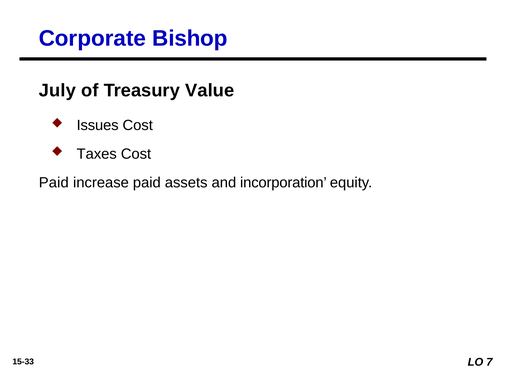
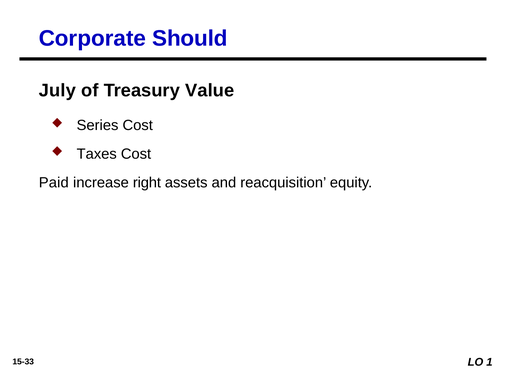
Bishop: Bishop -> Should (190, 39)
Issues: Issues -> Series (98, 126)
increase paid: paid -> right (147, 183)
incorporation: incorporation -> reacquisition (283, 183)
7: 7 -> 1 (489, 362)
